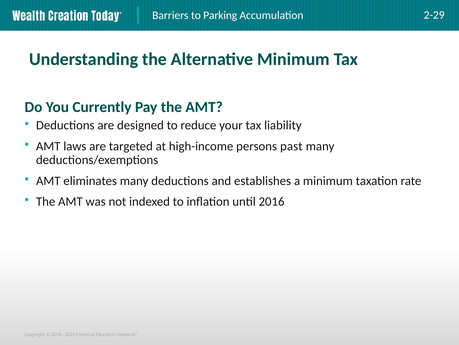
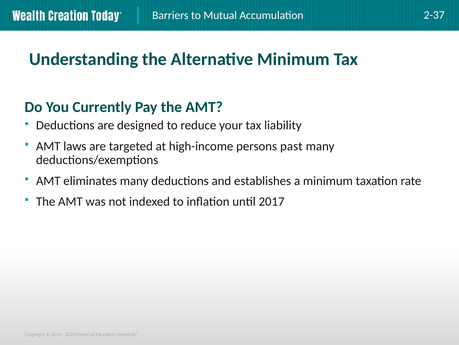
Parking: Parking -> Mutual (220, 15)
2-29: 2-29 -> 2-37 (434, 15)
2016: 2016 -> 2017 (272, 201)
